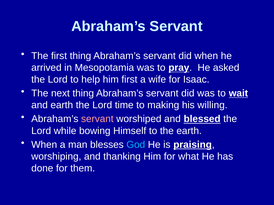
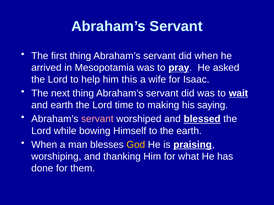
him first: first -> this (129, 80)
willing: willing -> saying (213, 105)
God colour: light blue -> yellow (136, 145)
